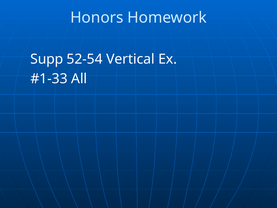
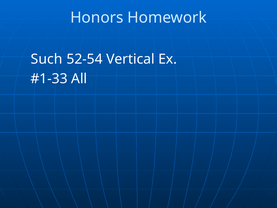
Supp: Supp -> Such (47, 59)
